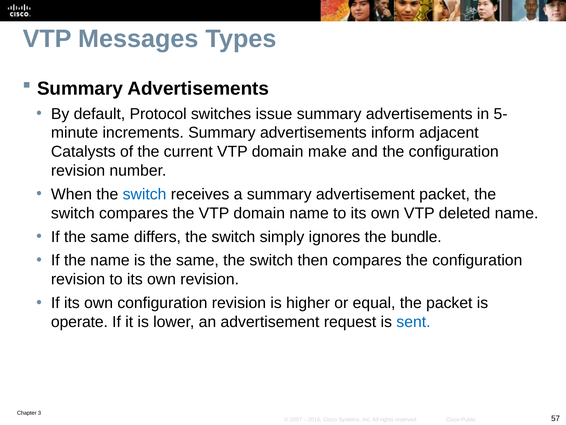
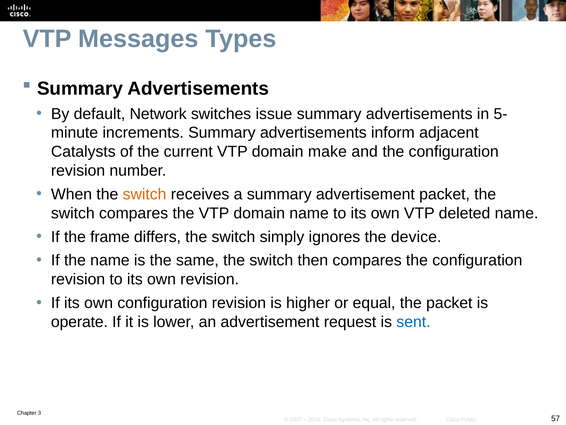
Protocol: Protocol -> Network (158, 114)
switch colour: blue -> orange (145, 194)
If the same: same -> frame (110, 237)
bundle: bundle -> device (416, 237)
